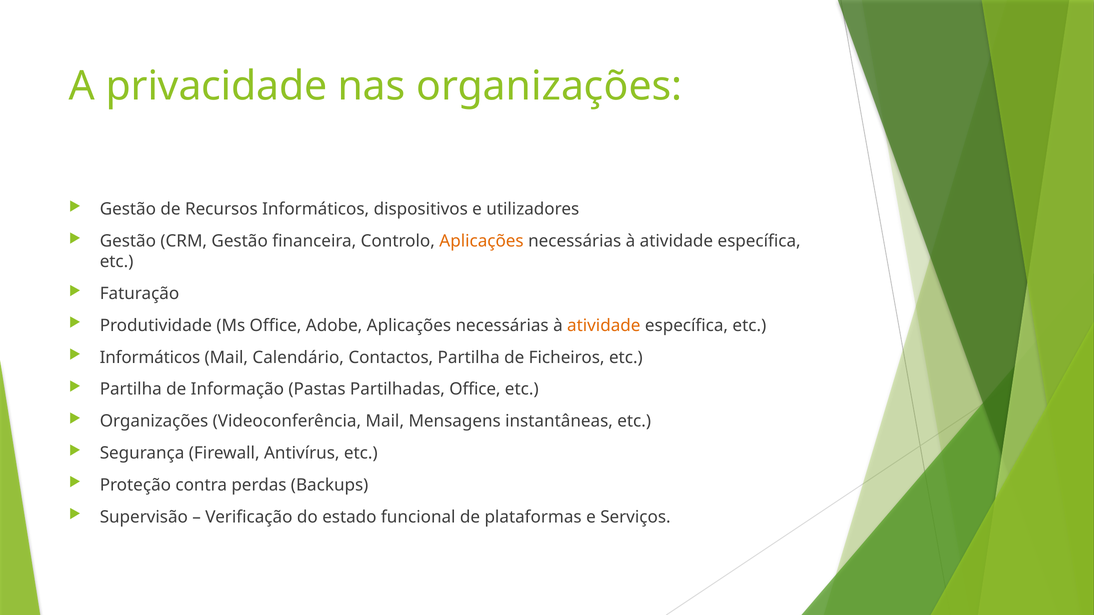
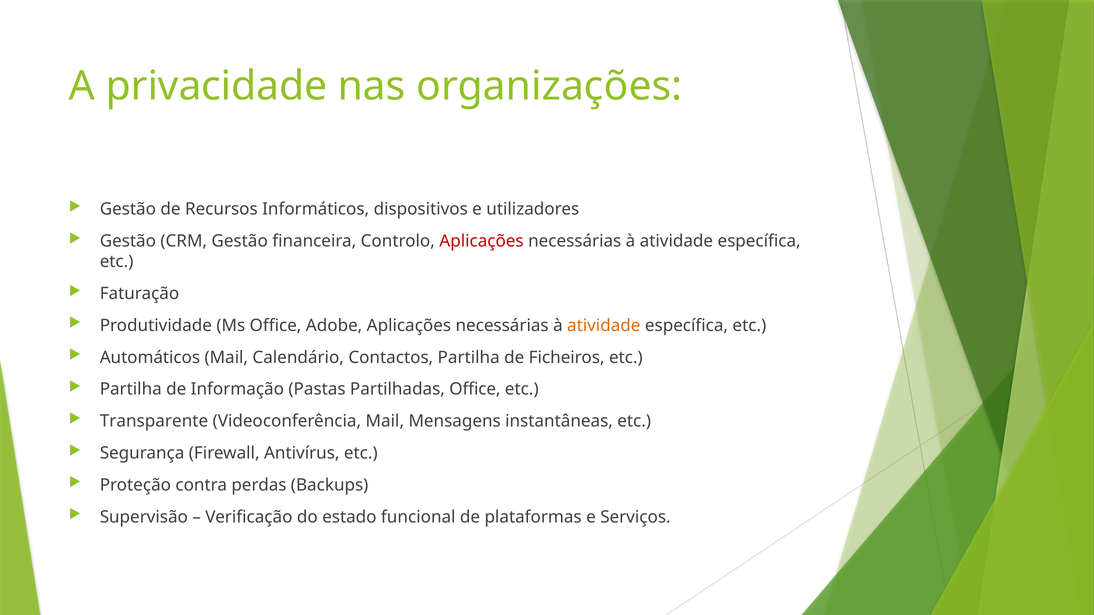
Aplicações colour: orange -> red (482, 241)
Informáticos: Informáticos -> Automáticos (150, 358)
Organizações: Organizações -> Transparente (154, 421)
